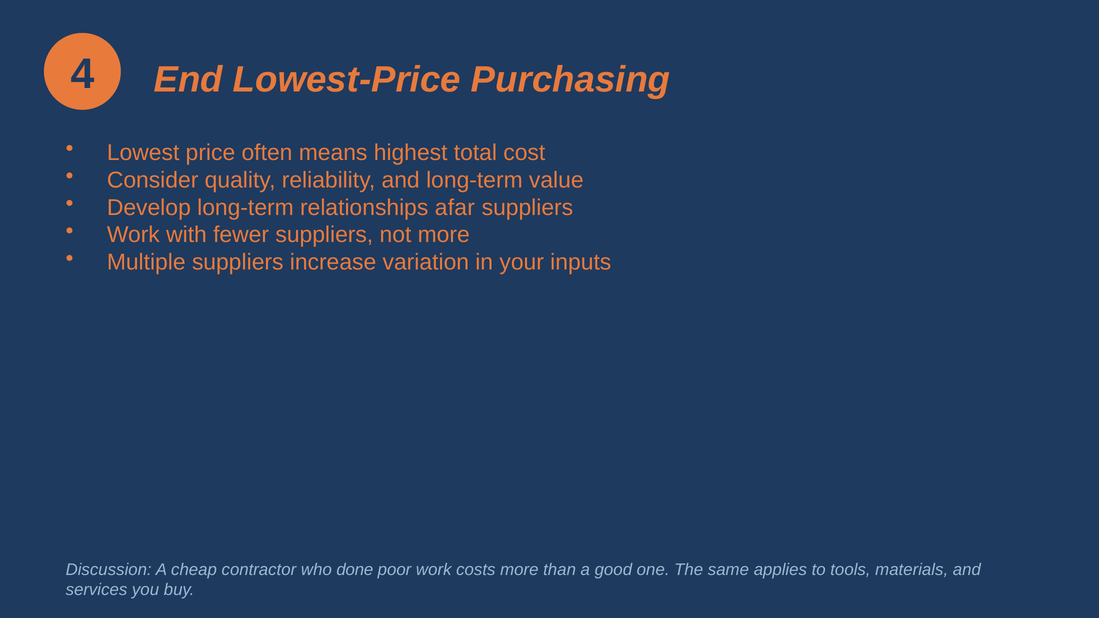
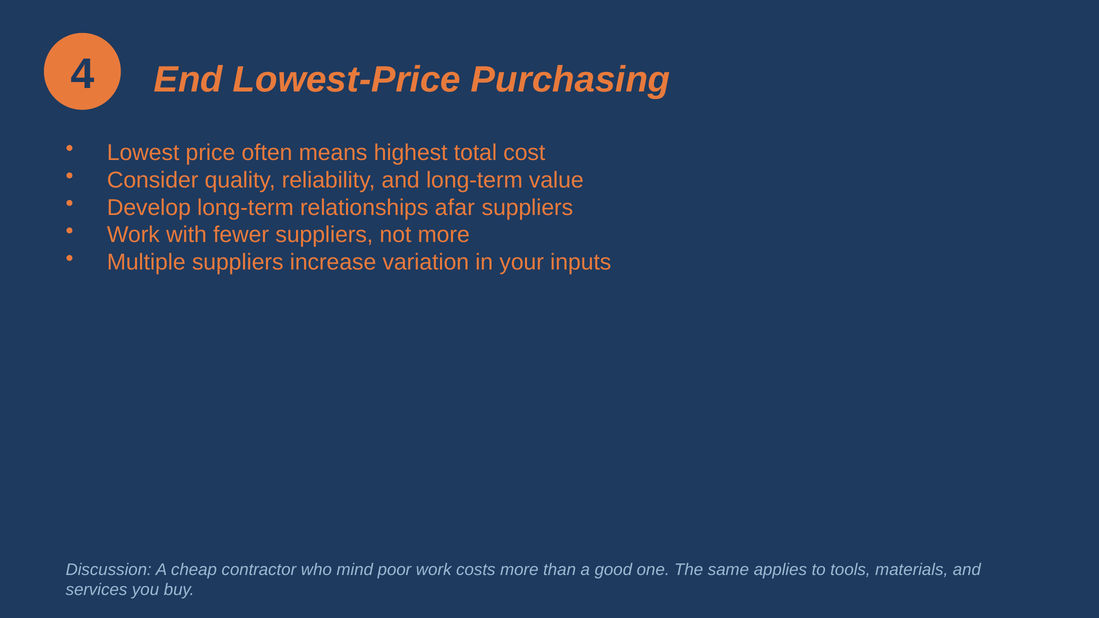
done: done -> mind (355, 570)
